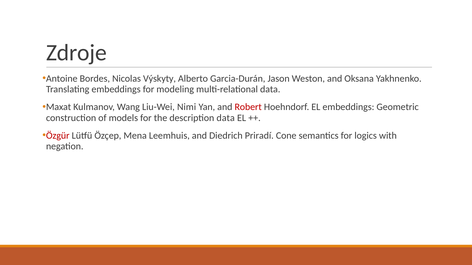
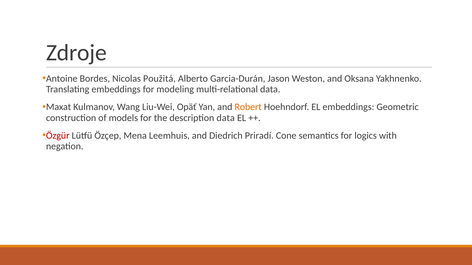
Výskyty: Výskyty -> Použitá (159, 79)
Nimi: Nimi -> Opäť (187, 107)
Robert colour: red -> orange (248, 107)
